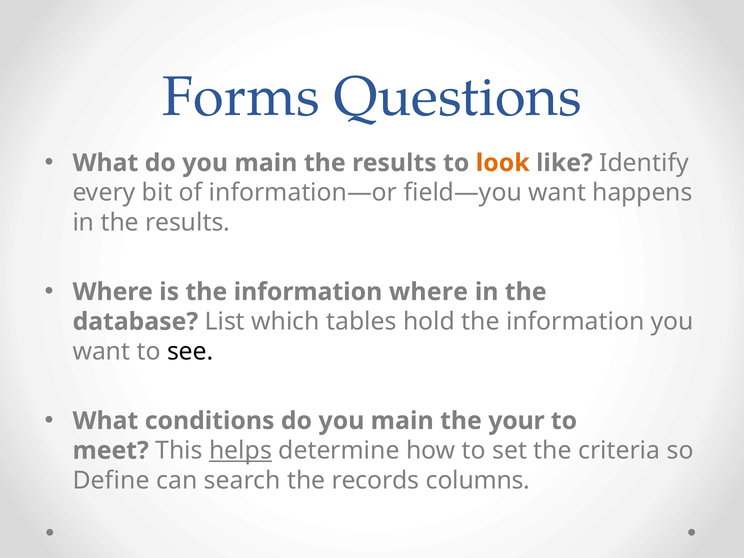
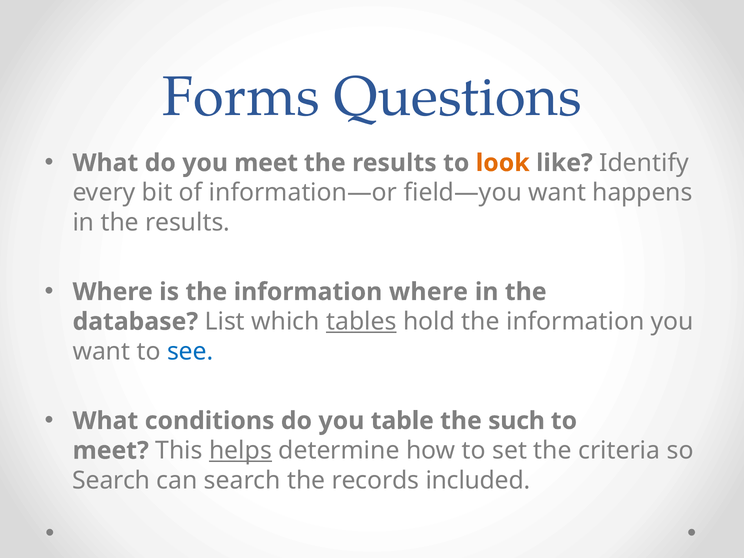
What do you main: main -> meet (266, 163)
tables underline: none -> present (361, 322)
see colour: black -> blue (190, 351)
conditions do you main: main -> table (402, 421)
your: your -> such (517, 421)
Define: Define -> Search (111, 480)
columns: columns -> included (478, 480)
